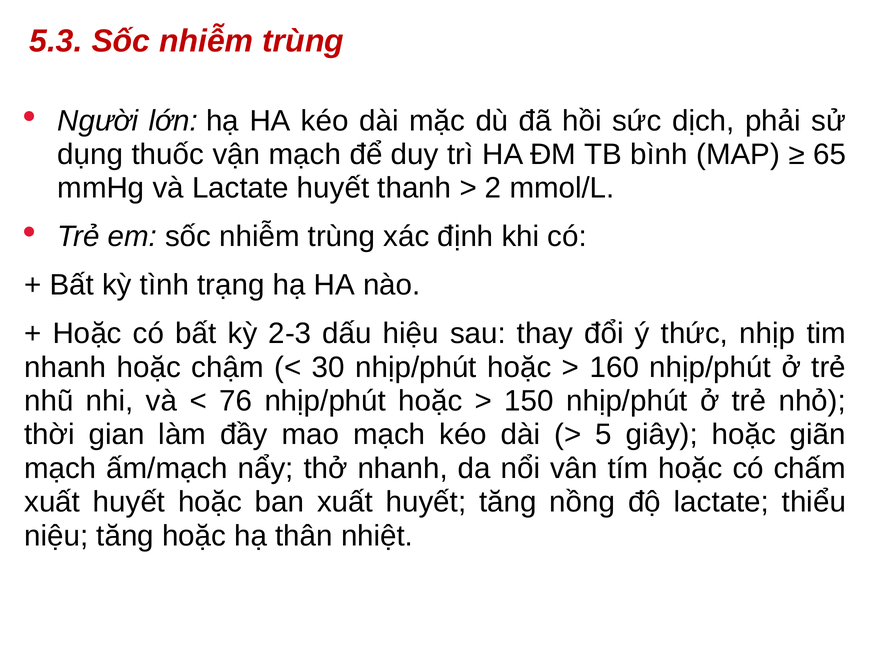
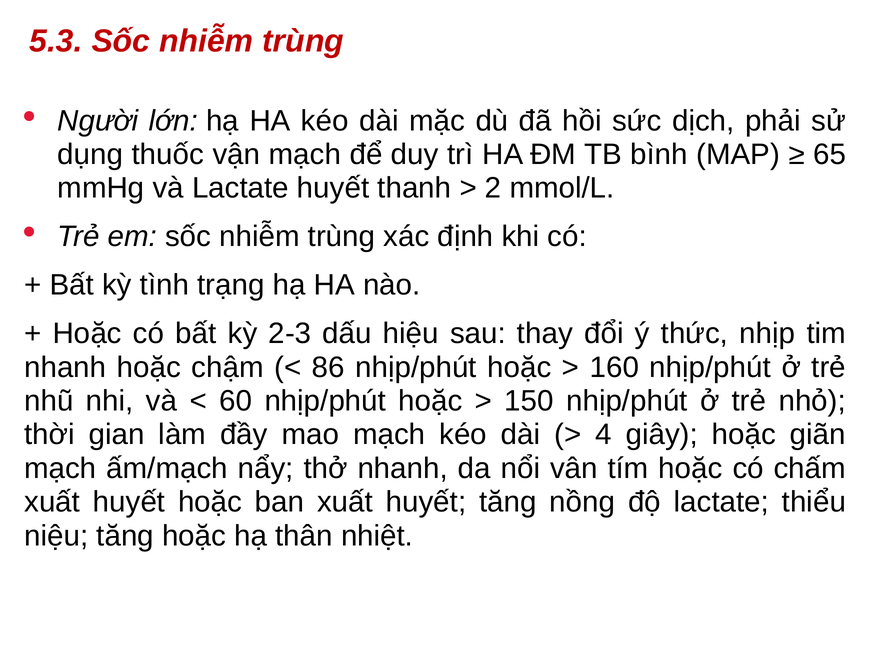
30: 30 -> 86 (328, 367)
76: 76 -> 60 (236, 401)
5: 5 -> 4 (604, 434)
